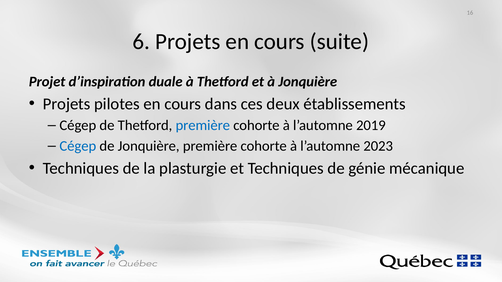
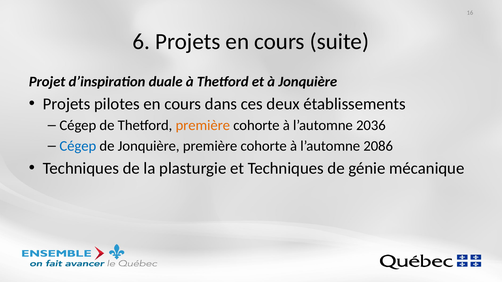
première colour: blue -> orange (203, 126)
2019: 2019 -> 2036 (371, 126)
2023: 2023 -> 2086 (378, 146)
